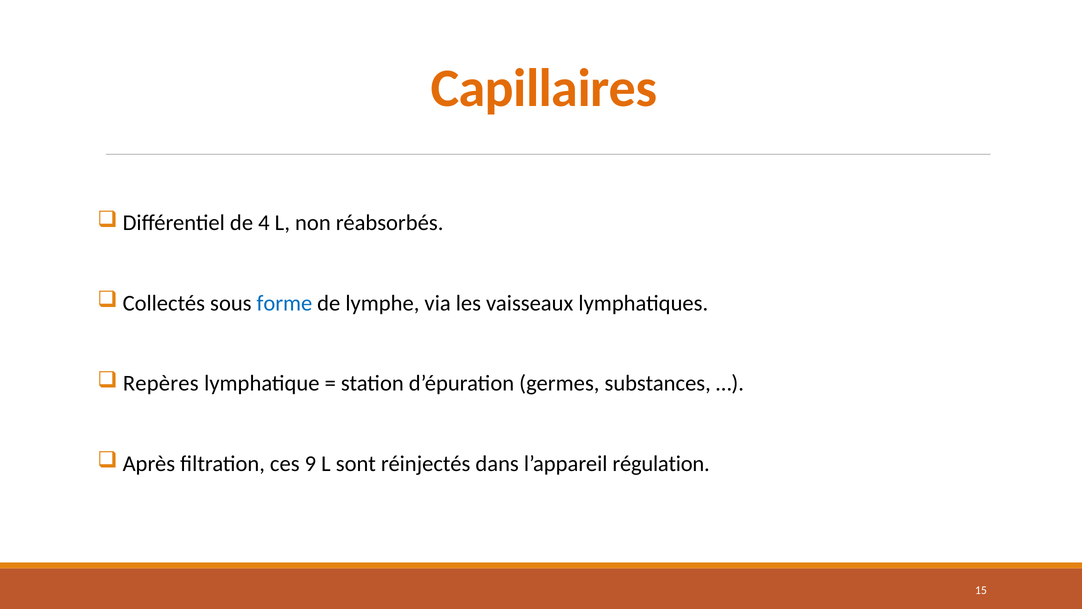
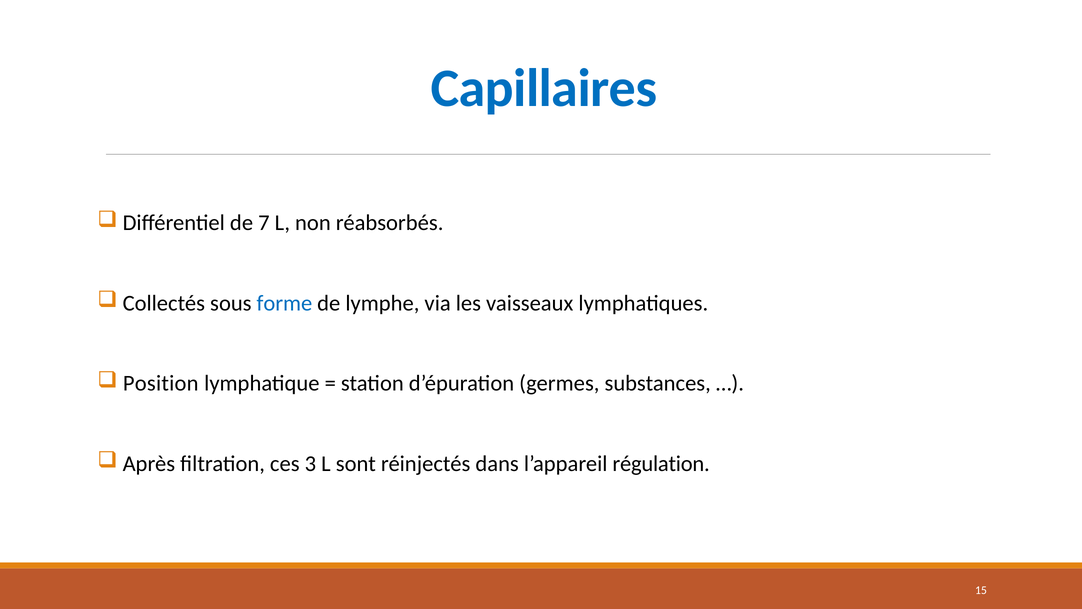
Capillaires colour: orange -> blue (544, 89)
4: 4 -> 7 (264, 223)
Repères: Repères -> Position (161, 383)
9: 9 -> 3 (310, 464)
